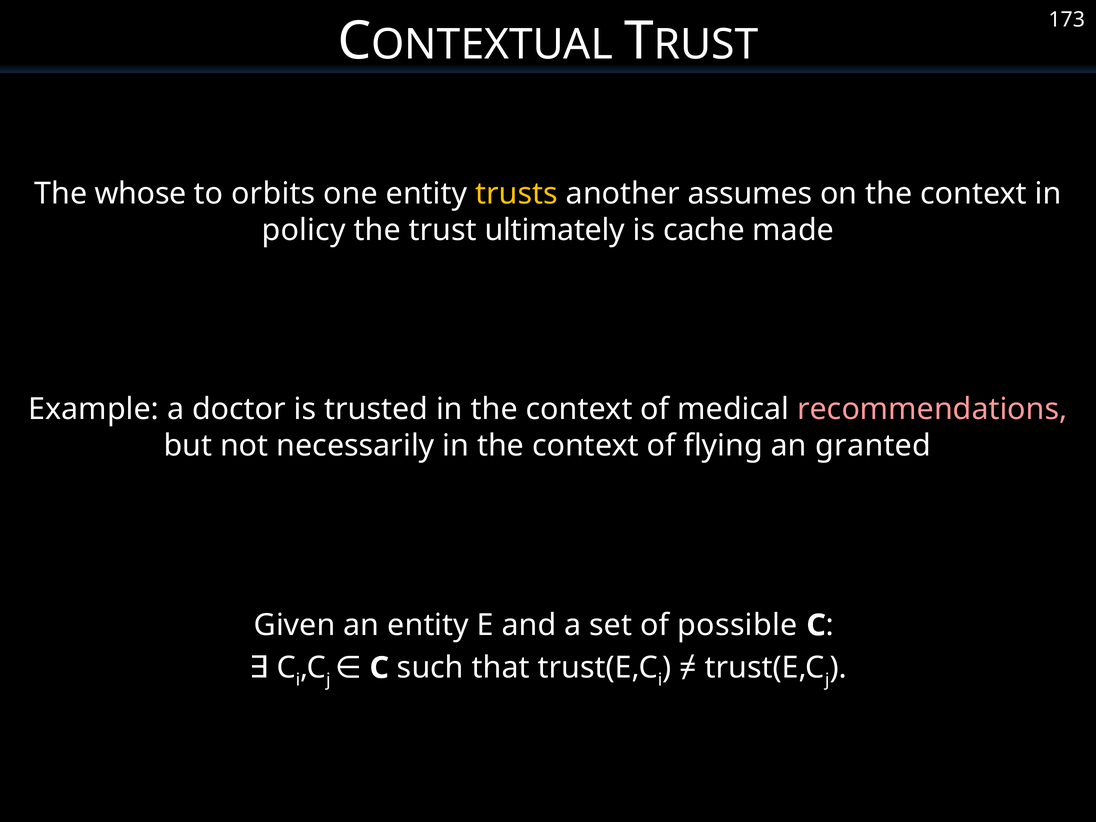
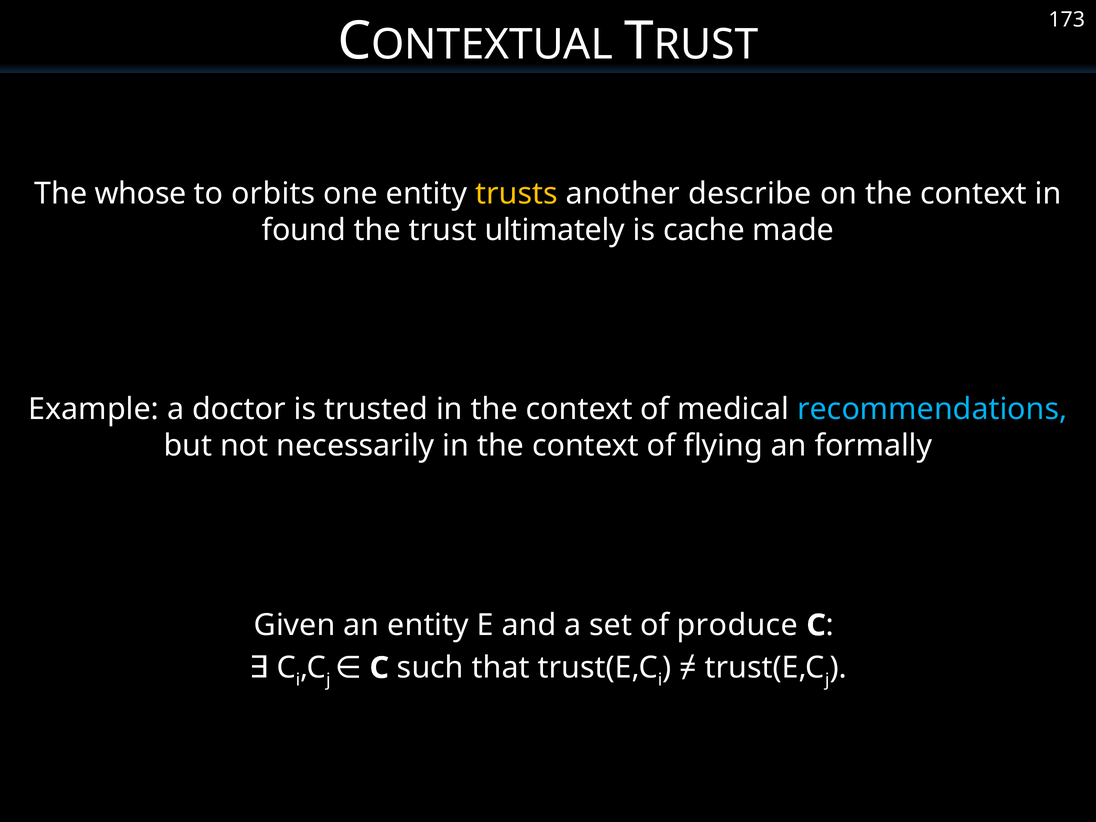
assumes: assumes -> describe (750, 194)
policy: policy -> found (304, 230)
recommendations colour: pink -> light blue (932, 409)
granted: granted -> formally (873, 446)
possible: possible -> produce (737, 625)
